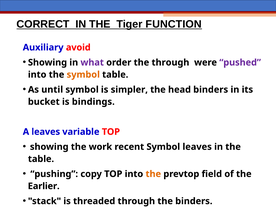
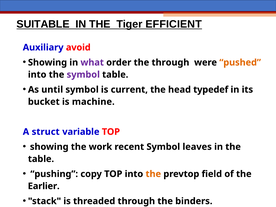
CORRECT: CORRECT -> SUITABLE (43, 24)
FUNCTION: FUNCTION -> EFFICIENT (174, 24)
pushed colour: purple -> orange (240, 62)
symbol colour: orange -> purple (83, 75)
simpler: simpler -> current (129, 90)
head binders: binders -> typedef (211, 90)
bindings: bindings -> machine (93, 102)
A leaves: leaves -> struct (46, 132)
